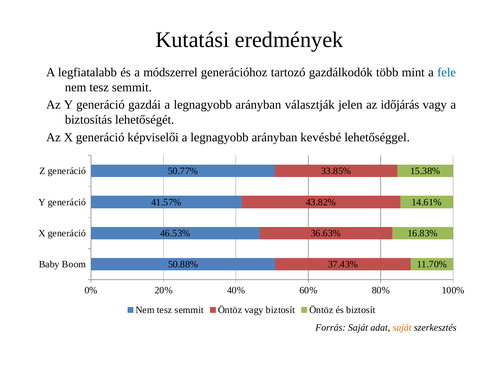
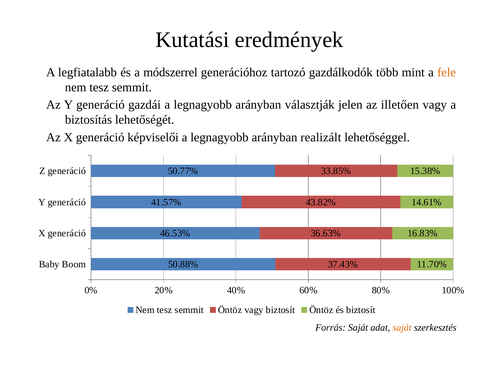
fele colour: blue -> orange (447, 72)
időjárás: időjárás -> illetően (400, 105)
kevésbé: kevésbé -> realizált (321, 137)
